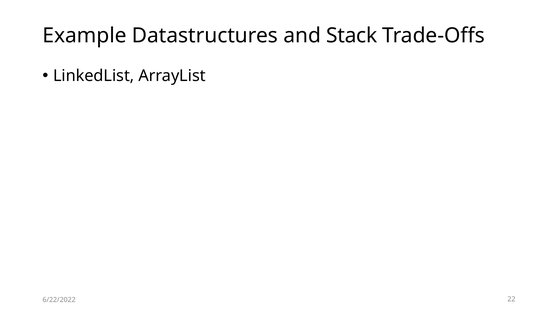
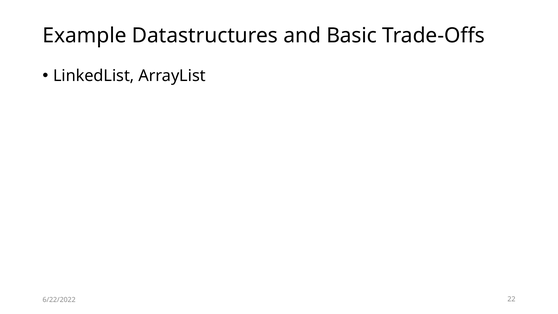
Stack: Stack -> Basic (352, 36)
